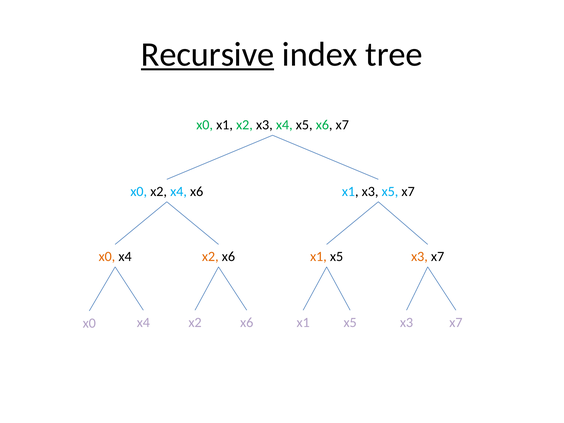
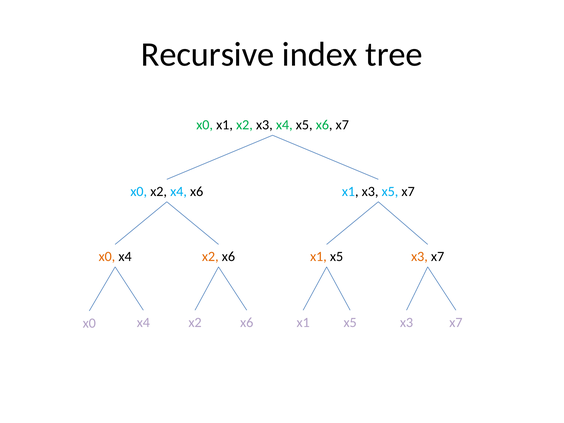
Recursive underline: present -> none (208, 55)
